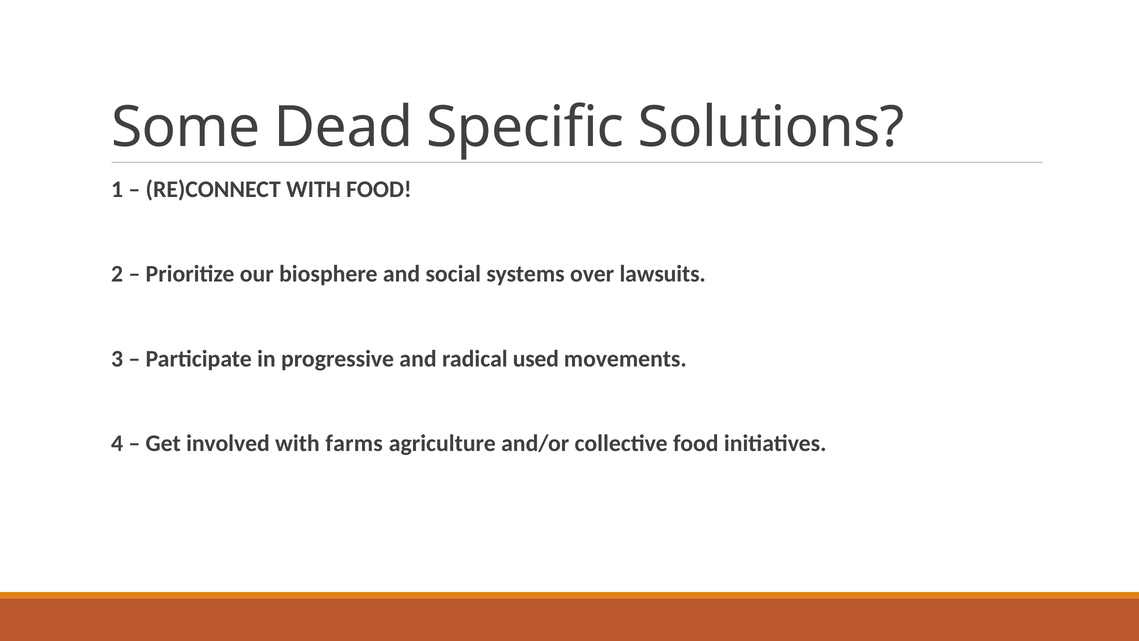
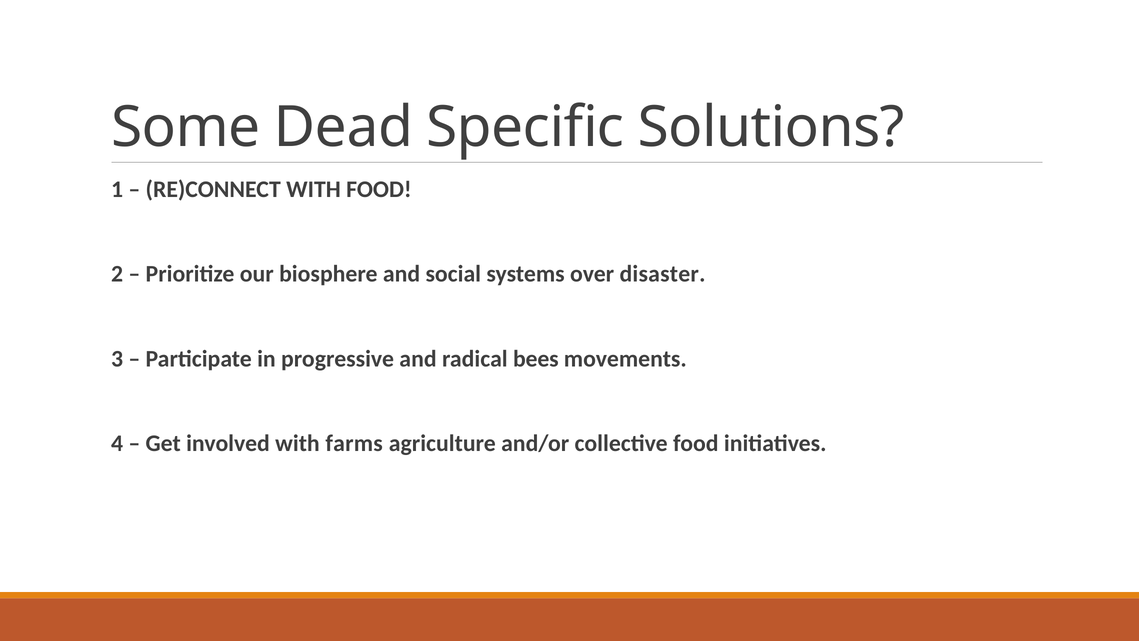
lawsuits: lawsuits -> disaster (663, 274)
used: used -> bees (536, 359)
